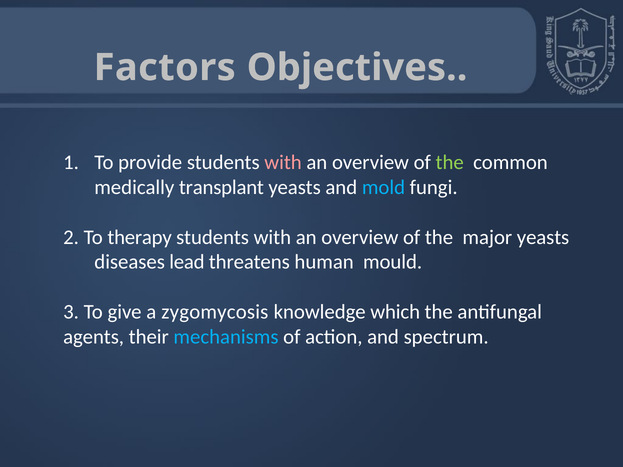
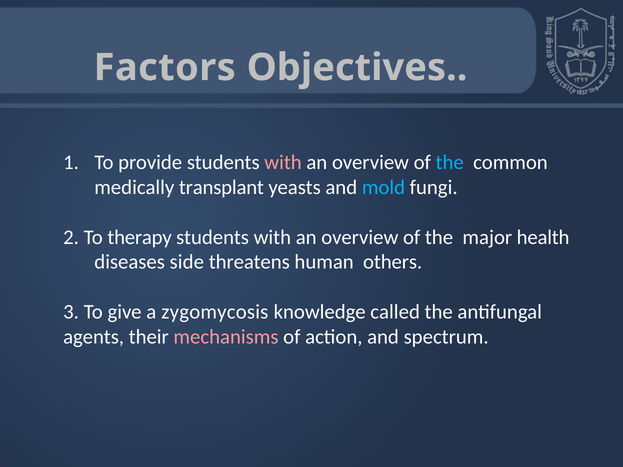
the colour: light green -> light blue (450, 163)
major yeasts: yeasts -> health (543, 237)
lead: lead -> side (187, 262)
mould: mould -> others (393, 262)
which: which -> called (395, 312)
mechanisms colour: light blue -> pink (226, 337)
